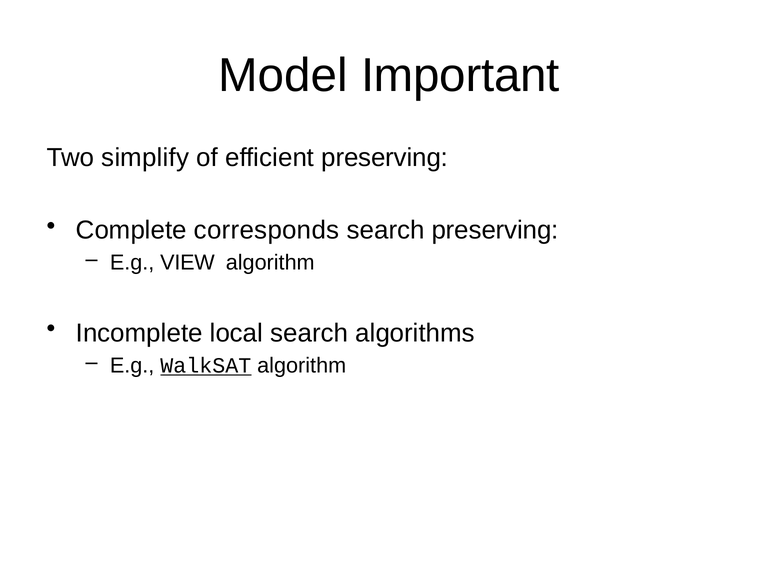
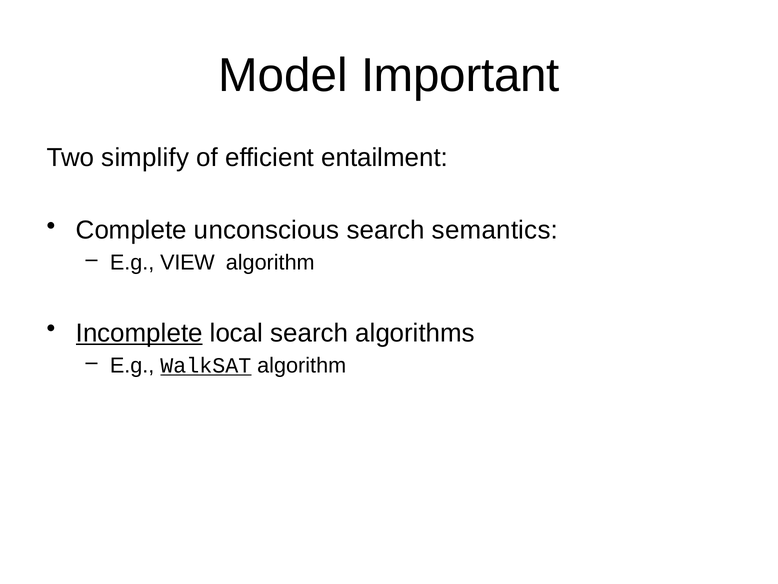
efficient preserving: preserving -> entailment (385, 157)
corresponds: corresponds -> unconscious (267, 230)
search preserving: preserving -> semantics (495, 230)
Incomplete underline: none -> present (139, 333)
